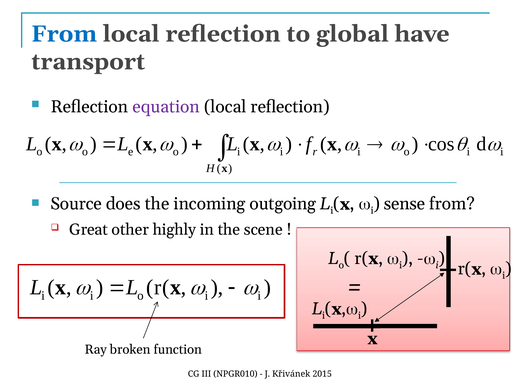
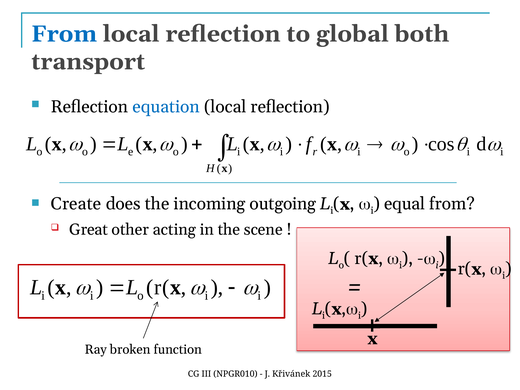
have: have -> both (422, 34)
equation colour: purple -> blue (166, 107)
Source: Source -> Create (76, 204)
sense: sense -> equal (405, 204)
highly: highly -> acting (174, 230)
